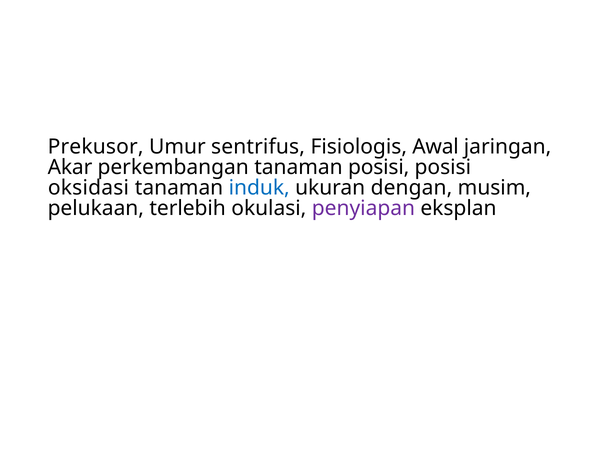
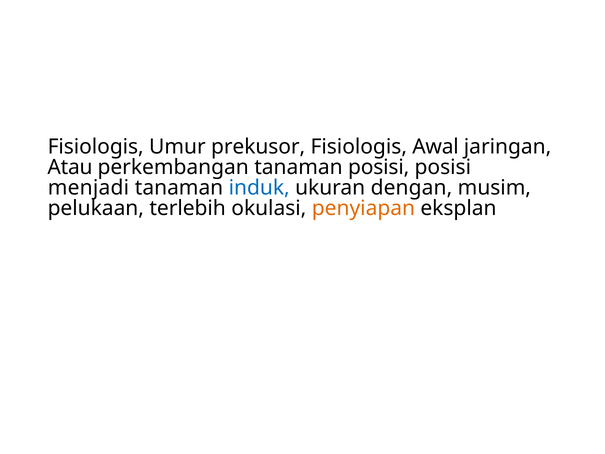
Prekusor: Prekusor -> Fisiologis (96, 147)
sentrifus: sentrifus -> prekusor (258, 147)
Akar: Akar -> Atau (70, 167)
oksidasi: oksidasi -> menjadi (88, 188)
penyiapan colour: purple -> orange (363, 208)
